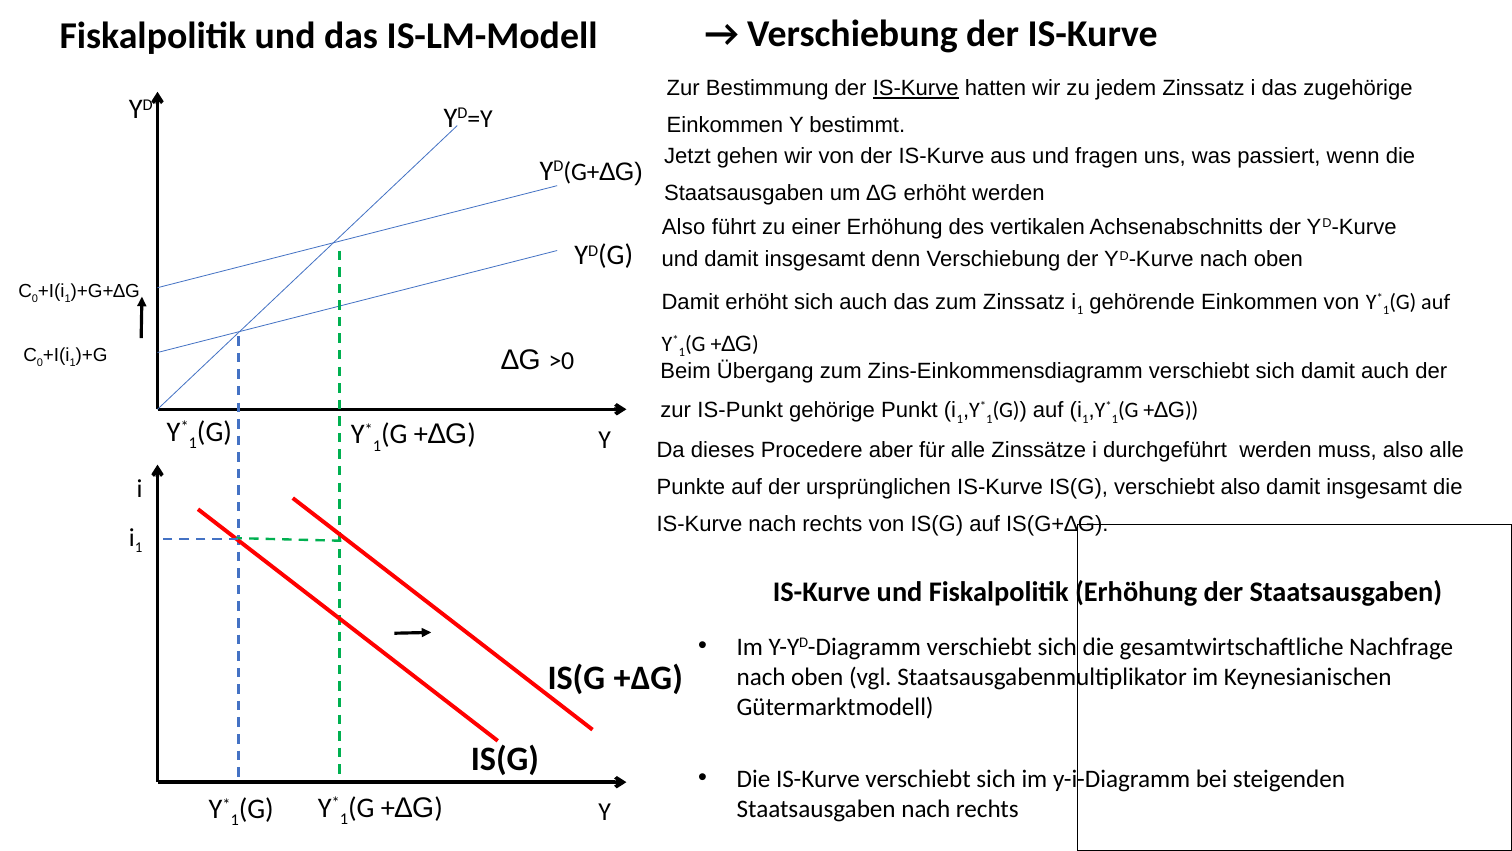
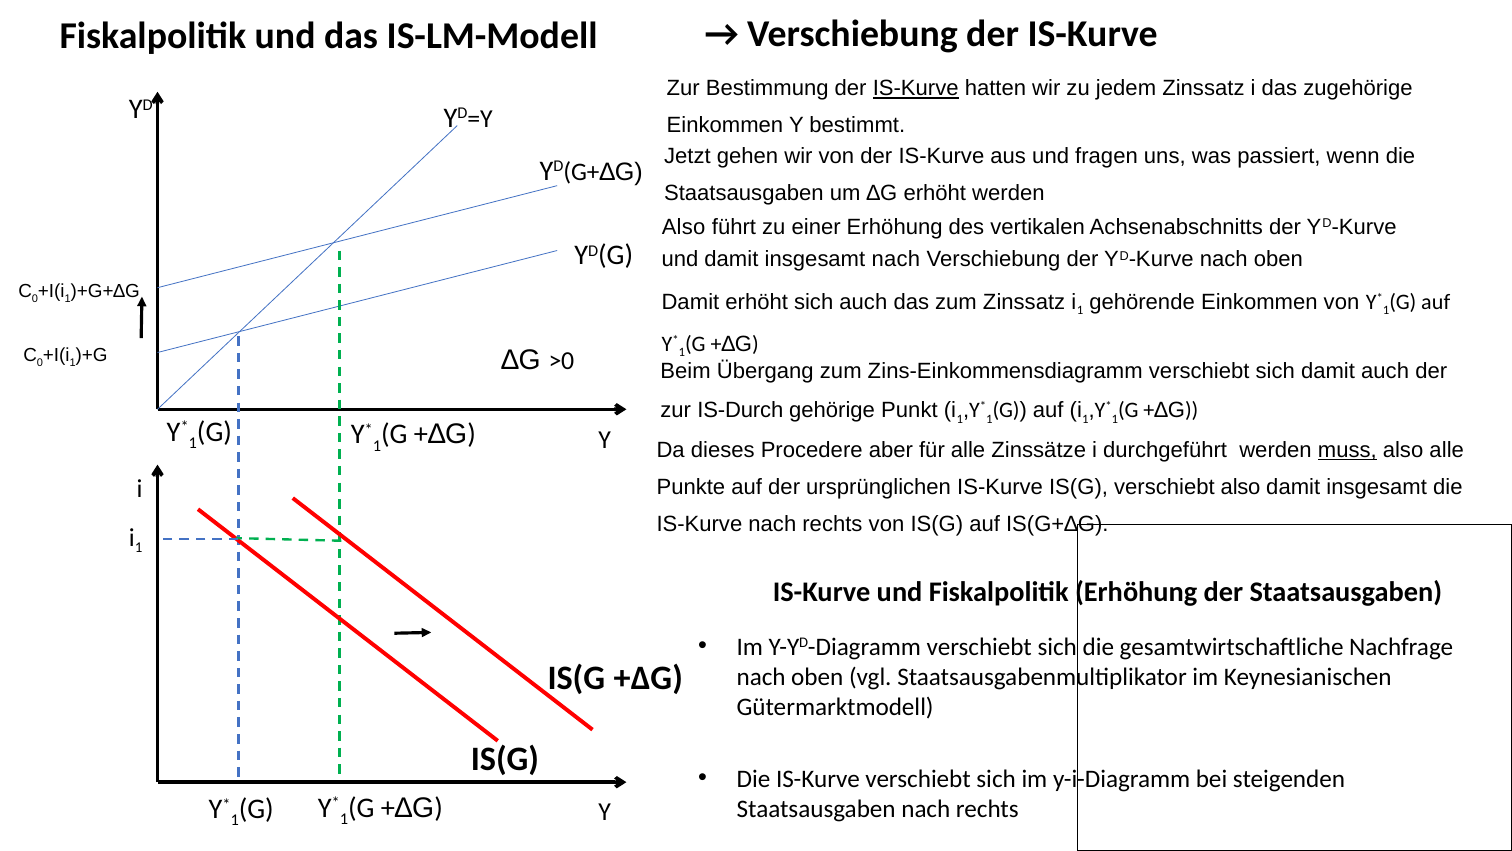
insgesamt denn: denn -> nach (896, 259)
IS-Punkt: IS-Punkt -> IS-Durch (740, 410)
muss underline: none -> present (1347, 450)
